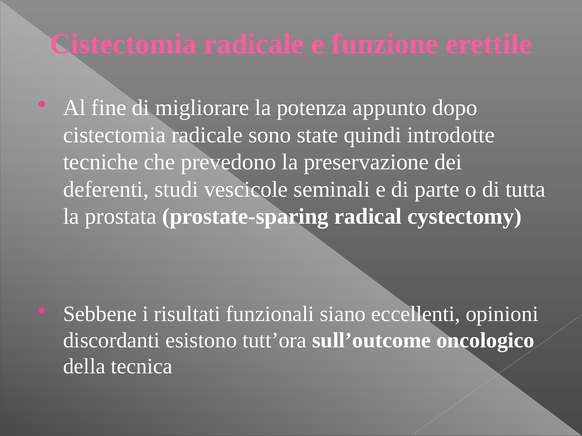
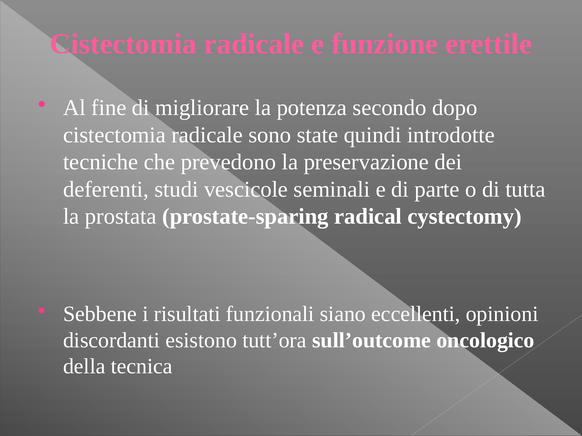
appunto: appunto -> secondo (390, 108)
